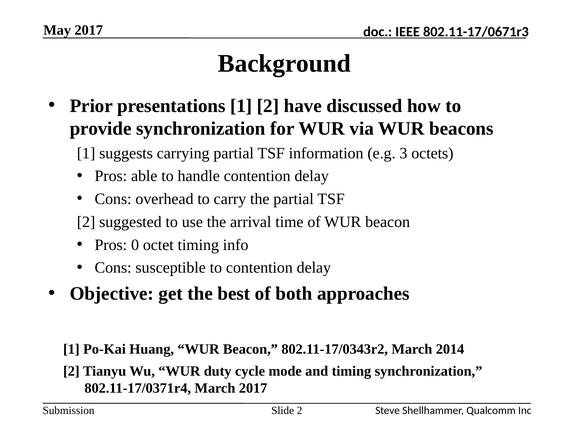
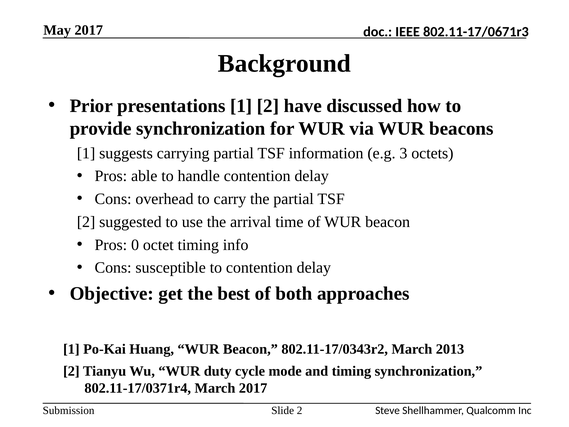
2014: 2014 -> 2013 (450, 349)
